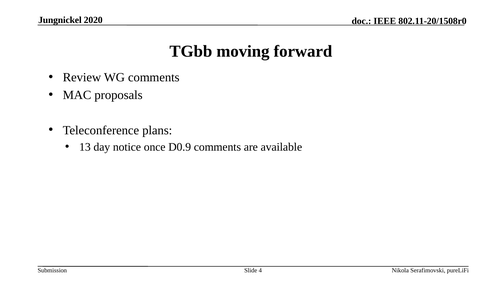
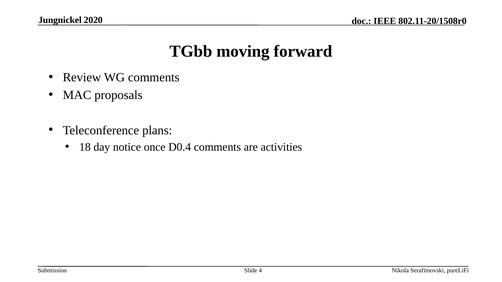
13: 13 -> 18 (85, 147)
D0.9: D0.9 -> D0.4 (180, 147)
available: available -> activities (281, 147)
